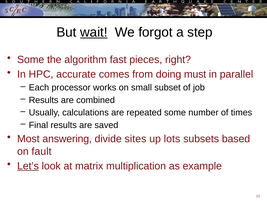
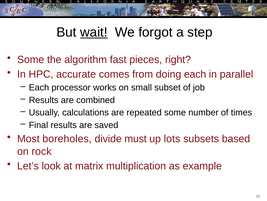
doing must: must -> each (195, 74)
answering: answering -> boreholes (67, 138)
sites: sites -> must (136, 138)
fault: fault -> rock (42, 151)
Let’s underline: present -> none (28, 165)
